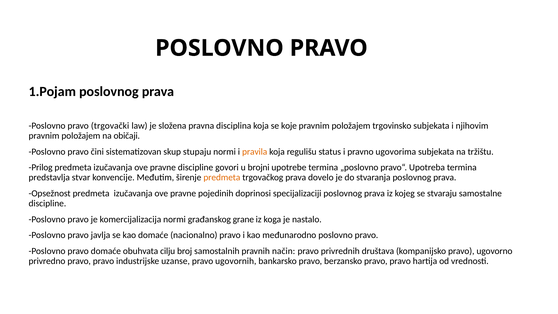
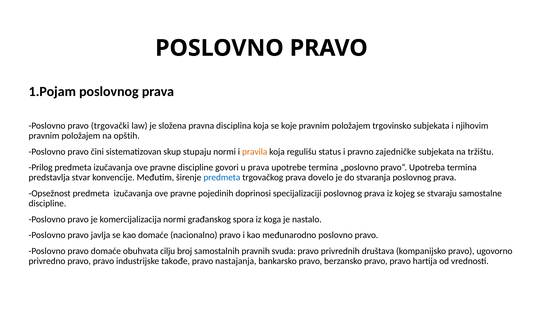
običaji: običaji -> opštih (127, 136)
ugovorima: ugovorima -> zajedničke (396, 152)
u brojni: brojni -> prava (259, 167)
predmeta colour: orange -> blue (222, 177)
grane: grane -> spora (243, 219)
način: način -> svuda (284, 251)
uzanse: uzanse -> takođe (176, 261)
ugovornih: ugovornih -> nastajanja (236, 261)
